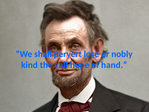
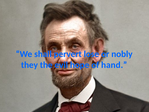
kind: kind -> they (29, 65)
call: call -> evil (61, 65)
